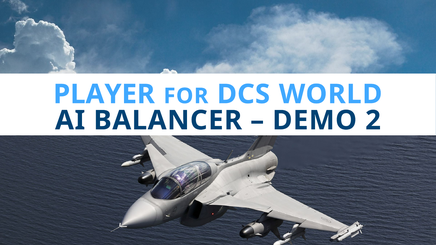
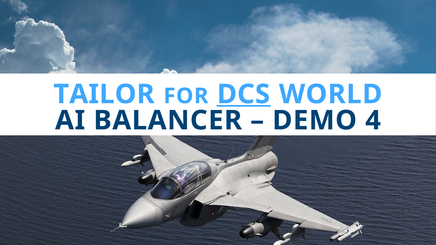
PLAYER: PLAYER -> TAILOR (104, 94)
DCS underline: none -> present (244, 94)
2: 2 -> 4 (373, 121)
